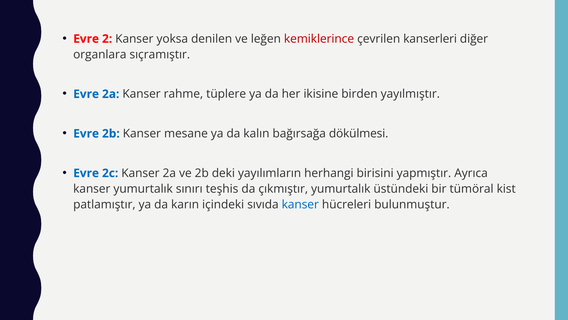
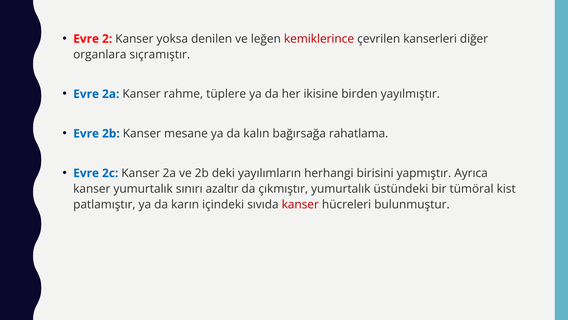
dökülmesi: dökülmesi -> rahatlama (359, 133)
teşhis: teşhis -> azaltır (222, 189)
kanser colour: blue -> red (300, 204)
